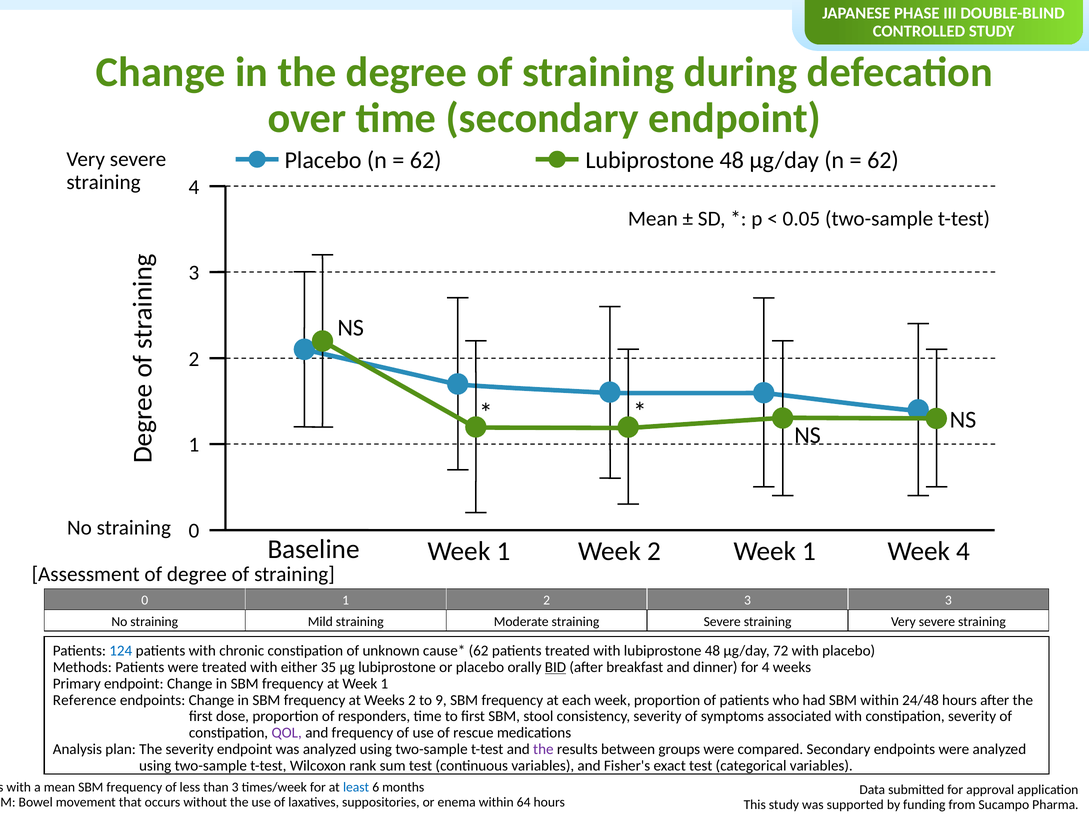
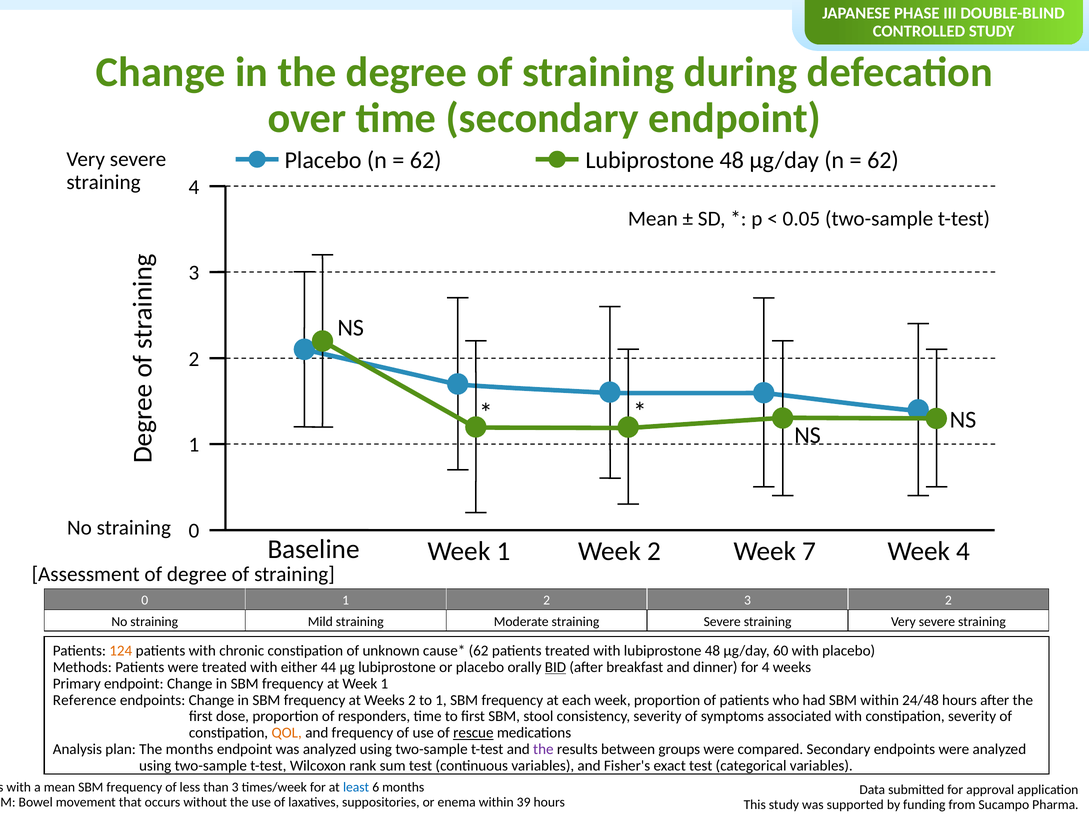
2 Week 1: 1 -> 7 (809, 551)
3 3: 3 -> 2 (948, 600)
124 colour: blue -> orange (121, 651)
72: 72 -> 60 (781, 651)
35: 35 -> 44 (329, 667)
to 9: 9 -> 1 (441, 700)
QOL colour: purple -> orange (287, 733)
rescue underline: none -> present (473, 733)
The severity: severity -> months (189, 749)
64: 64 -> 39 (524, 802)
